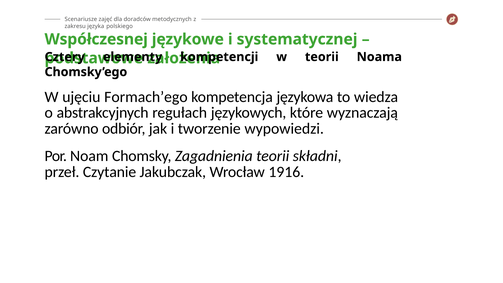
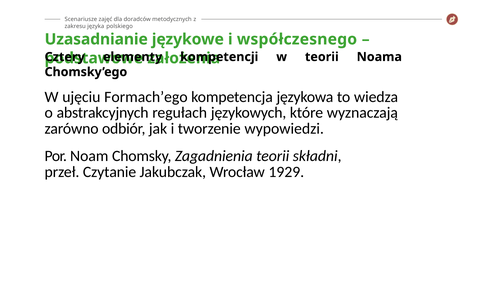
Współczesnej: Współczesnej -> Uzasadnianie (96, 39)
systematycznej: systematycznej -> współczesnego (297, 39)
1916: 1916 -> 1929 (286, 172)
